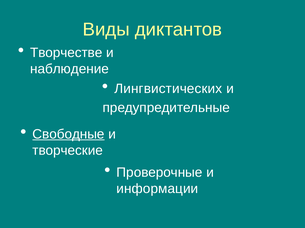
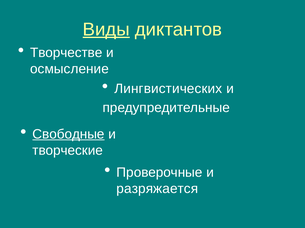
Виды underline: none -> present (106, 30)
наблюдение: наблюдение -> осмысление (69, 69)
информации: информации -> разряжается (157, 189)
